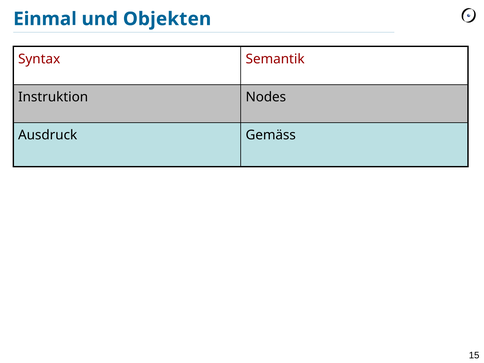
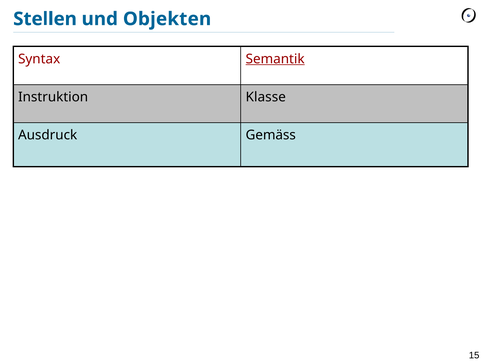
Einmal: Einmal -> Stellen (45, 19)
Semantik underline: none -> present (275, 59)
Nodes: Nodes -> Klasse (266, 97)
